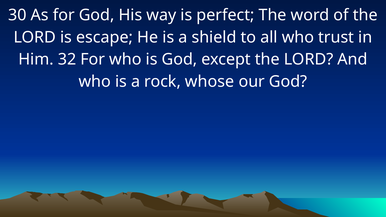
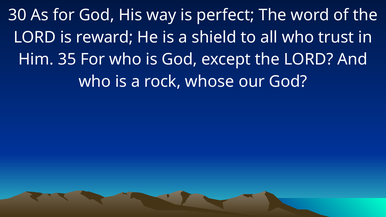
escape: escape -> reward (105, 37)
32: 32 -> 35 (67, 59)
